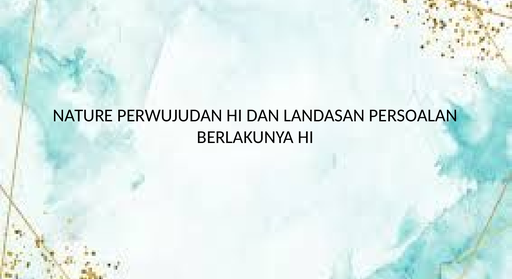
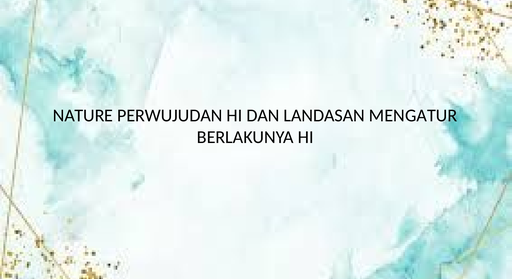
PERSOALAN: PERSOALAN -> MENGATUR (413, 115)
